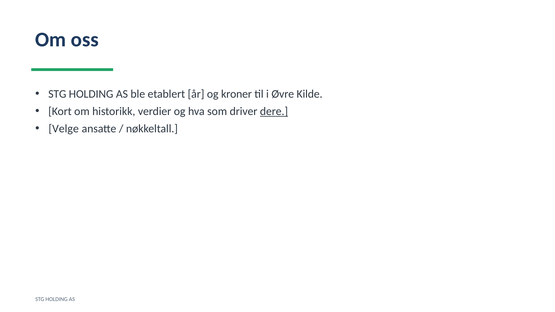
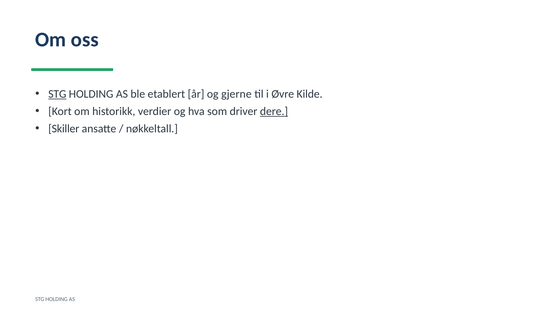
STG underline: none -> present (57, 94)
kroner: kroner -> gjerne (236, 94)
Velge: Velge -> Skiller (64, 129)
